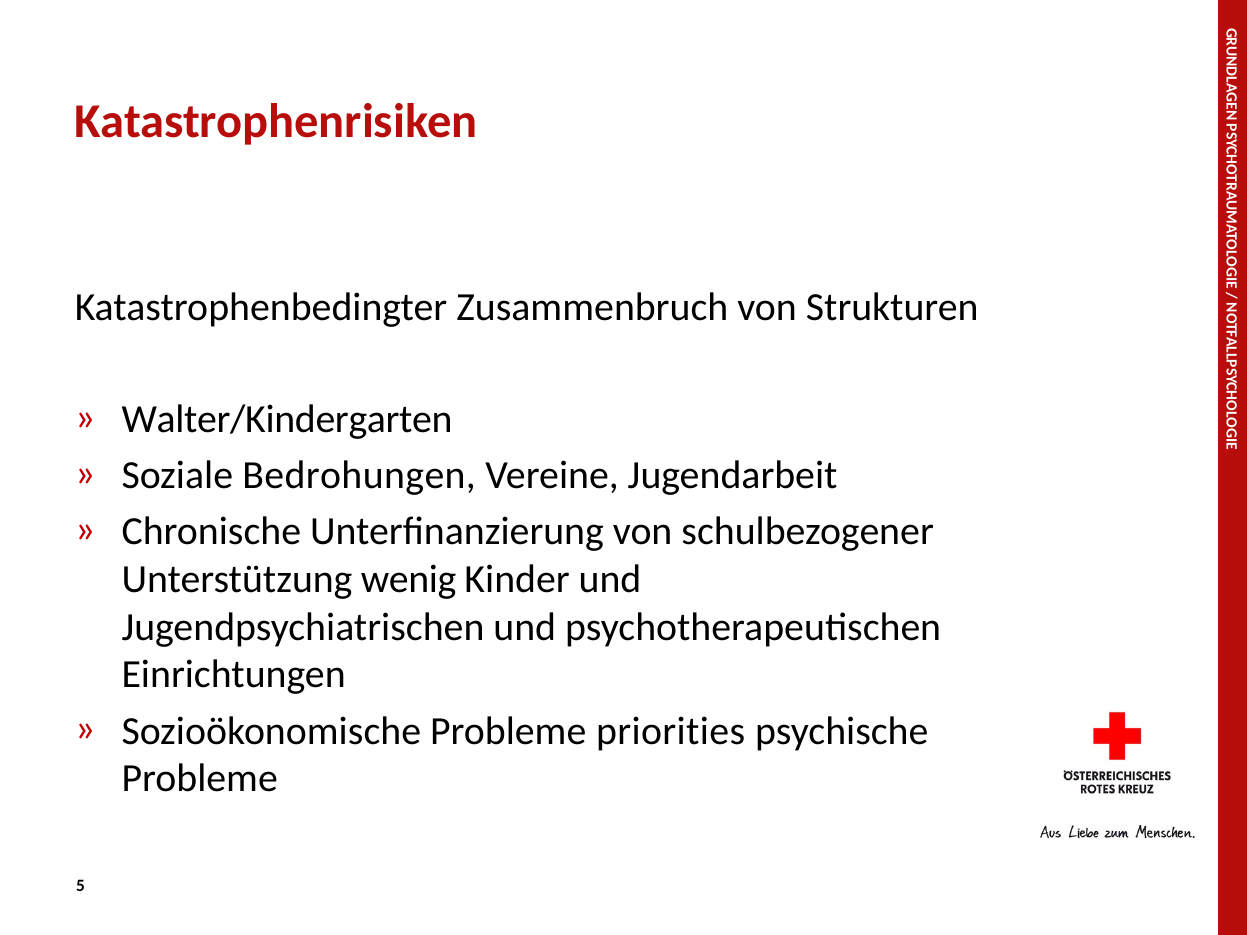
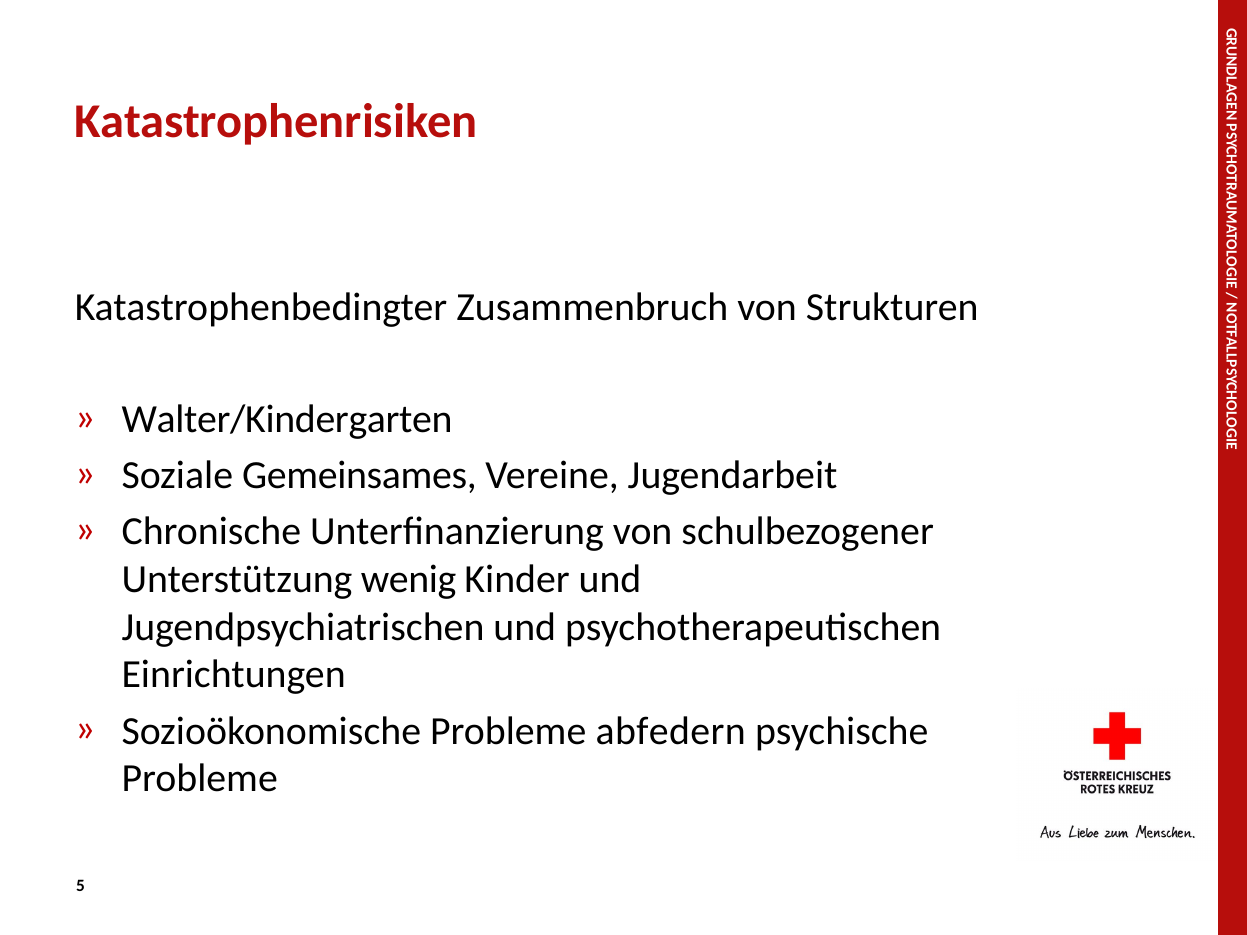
Bedrohungen: Bedrohungen -> Gemeinsames (359, 476)
priorities: priorities -> abfedern (671, 731)
